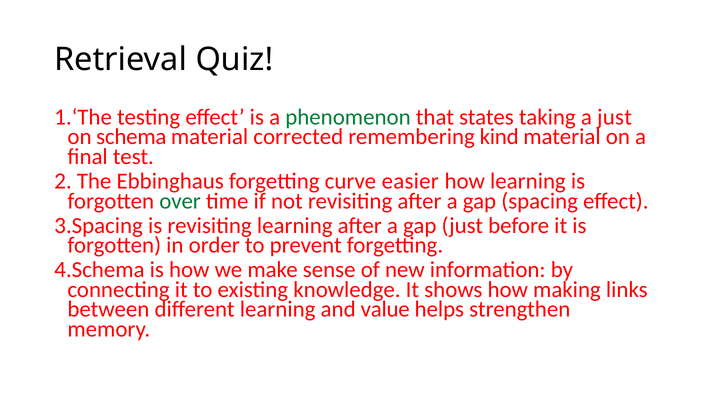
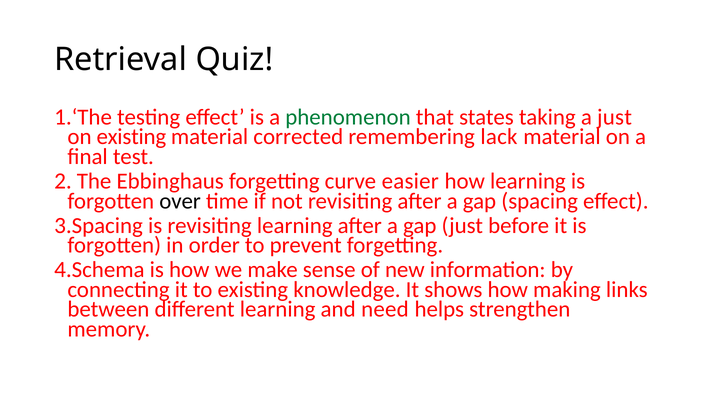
on schema: schema -> existing (131, 137)
kind: kind -> lack (499, 137)
over colour: green -> black (180, 201)
value: value -> need (385, 310)
